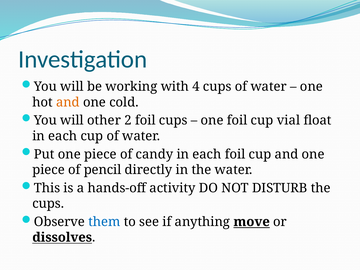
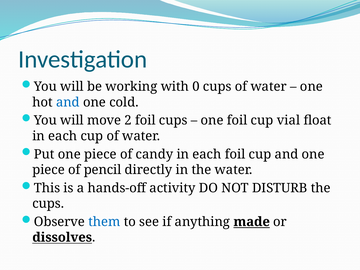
4: 4 -> 0 (196, 87)
and colour: orange -> blue (68, 102)
other: other -> move (104, 120)
move: move -> made (252, 222)
